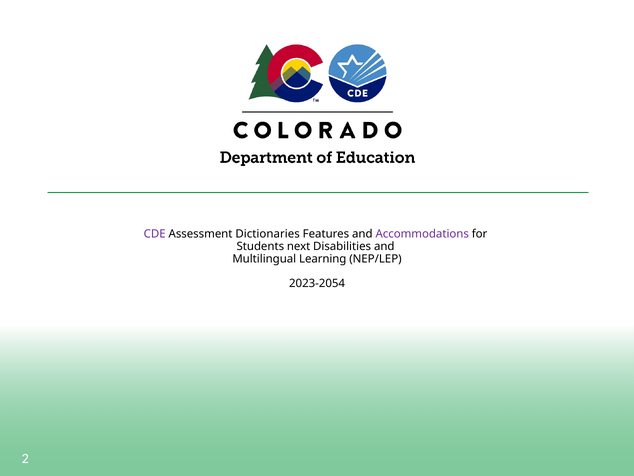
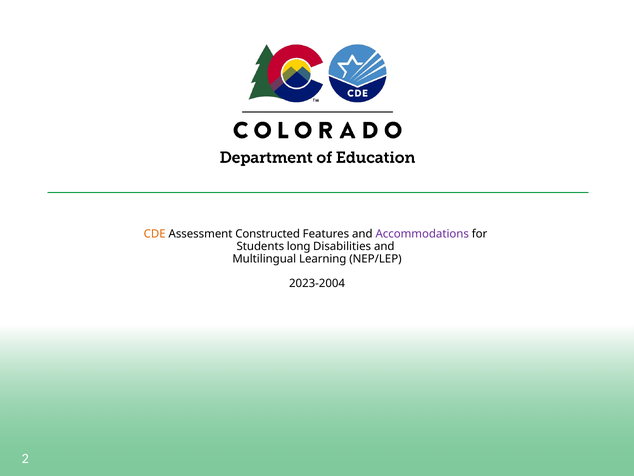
CDE colour: purple -> orange (155, 234)
Dictionaries: Dictionaries -> Constructed (268, 234)
next: next -> long (299, 246)
2023-2054: 2023-2054 -> 2023-2004 (317, 283)
